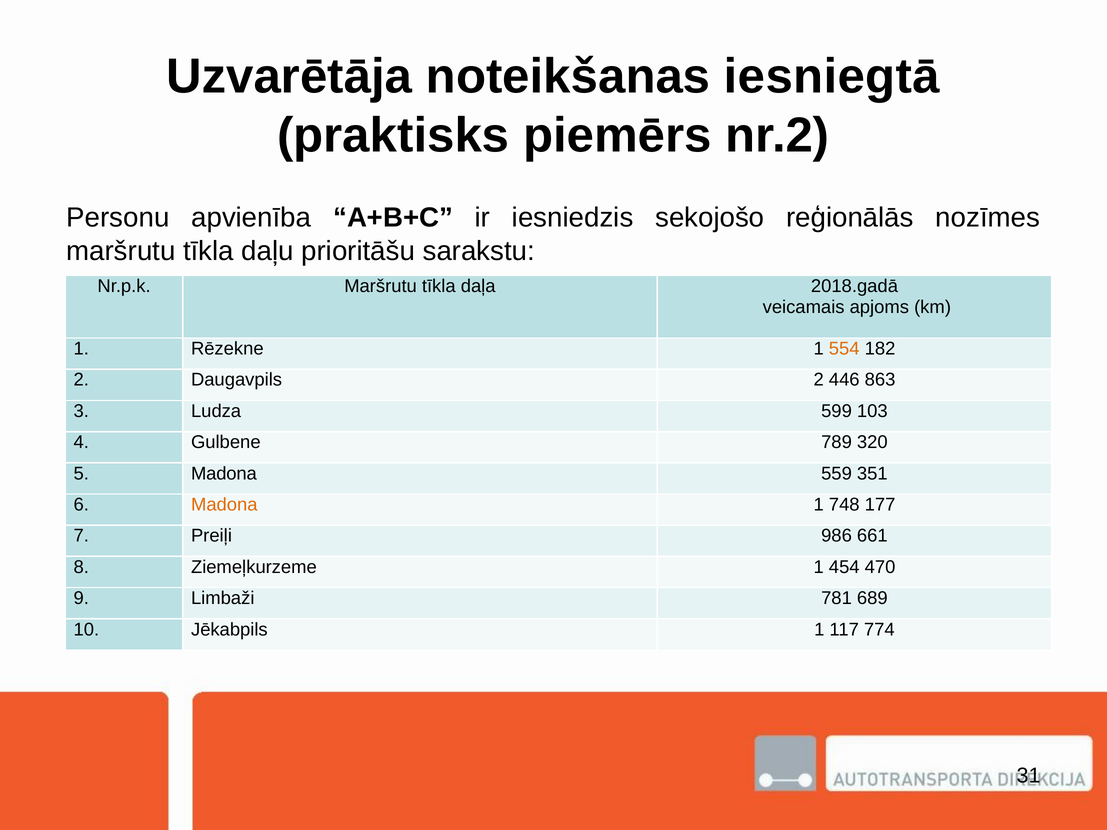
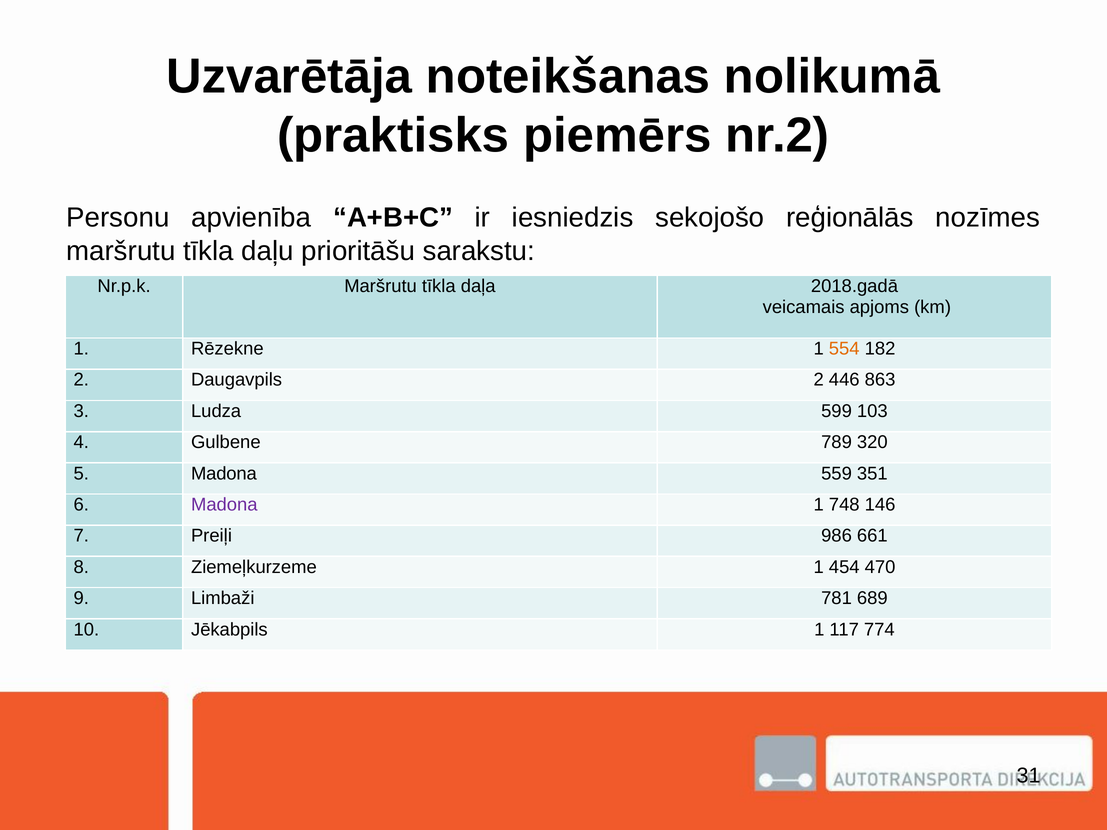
iesniegtā: iesniegtā -> nolikumā (832, 76)
Madona colour: orange -> purple (224, 505)
177: 177 -> 146 (880, 505)
